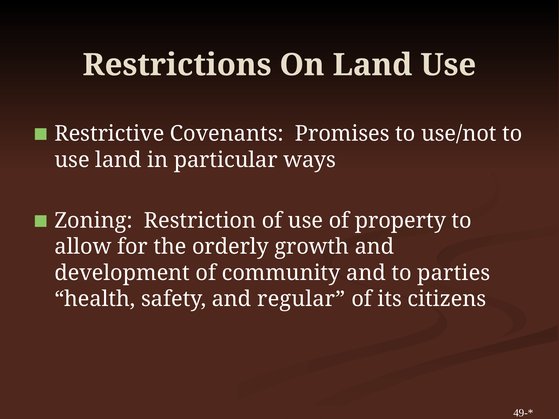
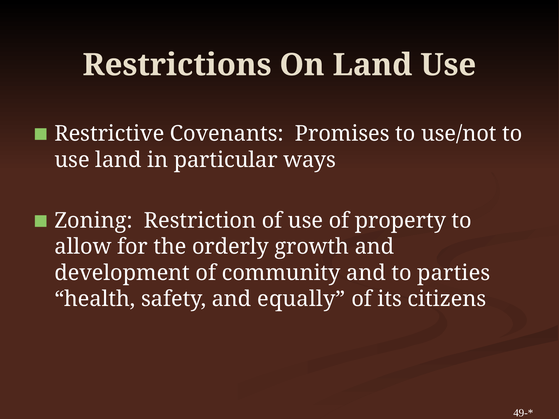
regular: regular -> equally (301, 299)
